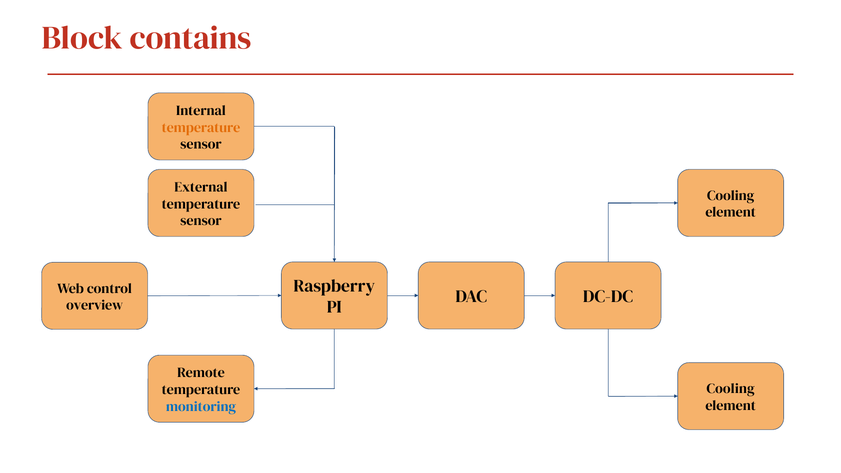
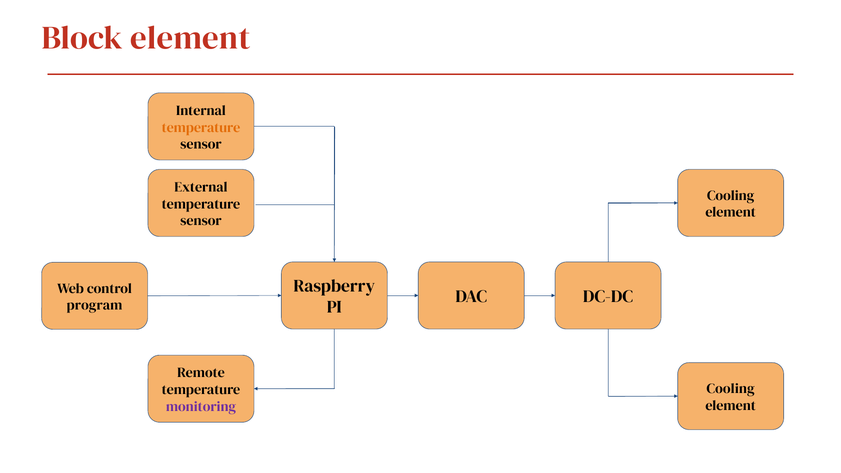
Block contains: contains -> element (190, 38)
overview: overview -> program (95, 305)
monitoring colour: blue -> purple (201, 407)
